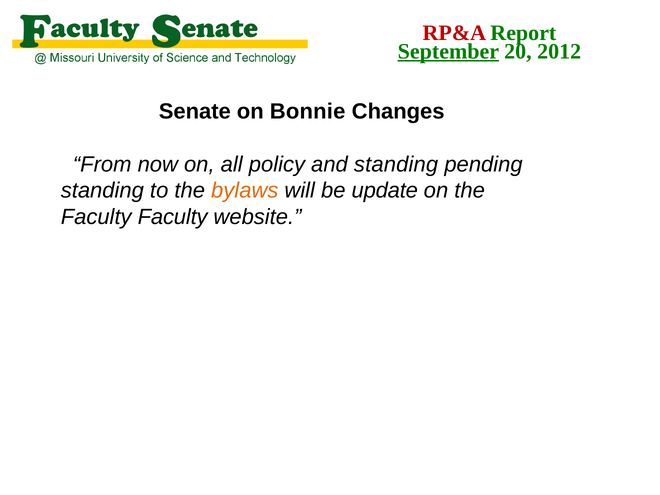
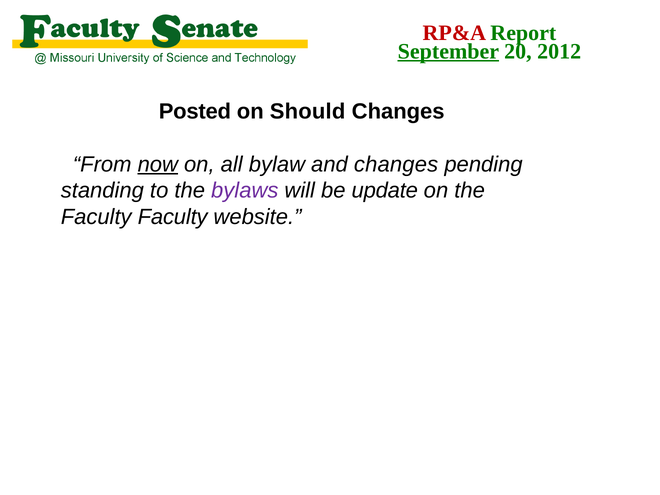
Senate: Senate -> Posted (195, 111)
Bonnie: Bonnie -> Should (308, 111)
now underline: none -> present (158, 164)
policy: policy -> bylaw (277, 164)
and standing: standing -> changes (396, 164)
bylaws colour: orange -> purple (245, 191)
